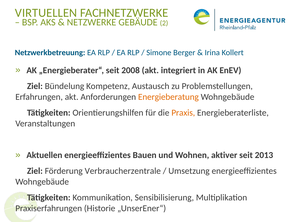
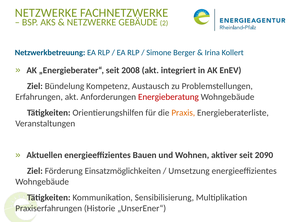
VIRTUELLEN: VIRTUELLEN -> NETZWERKE (46, 13)
Energieberatung colour: orange -> red (168, 97)
2013: 2013 -> 2090 (264, 155)
Verbraucherzentrale: Verbraucherzentrale -> Einsatzmöglichkeiten (123, 171)
